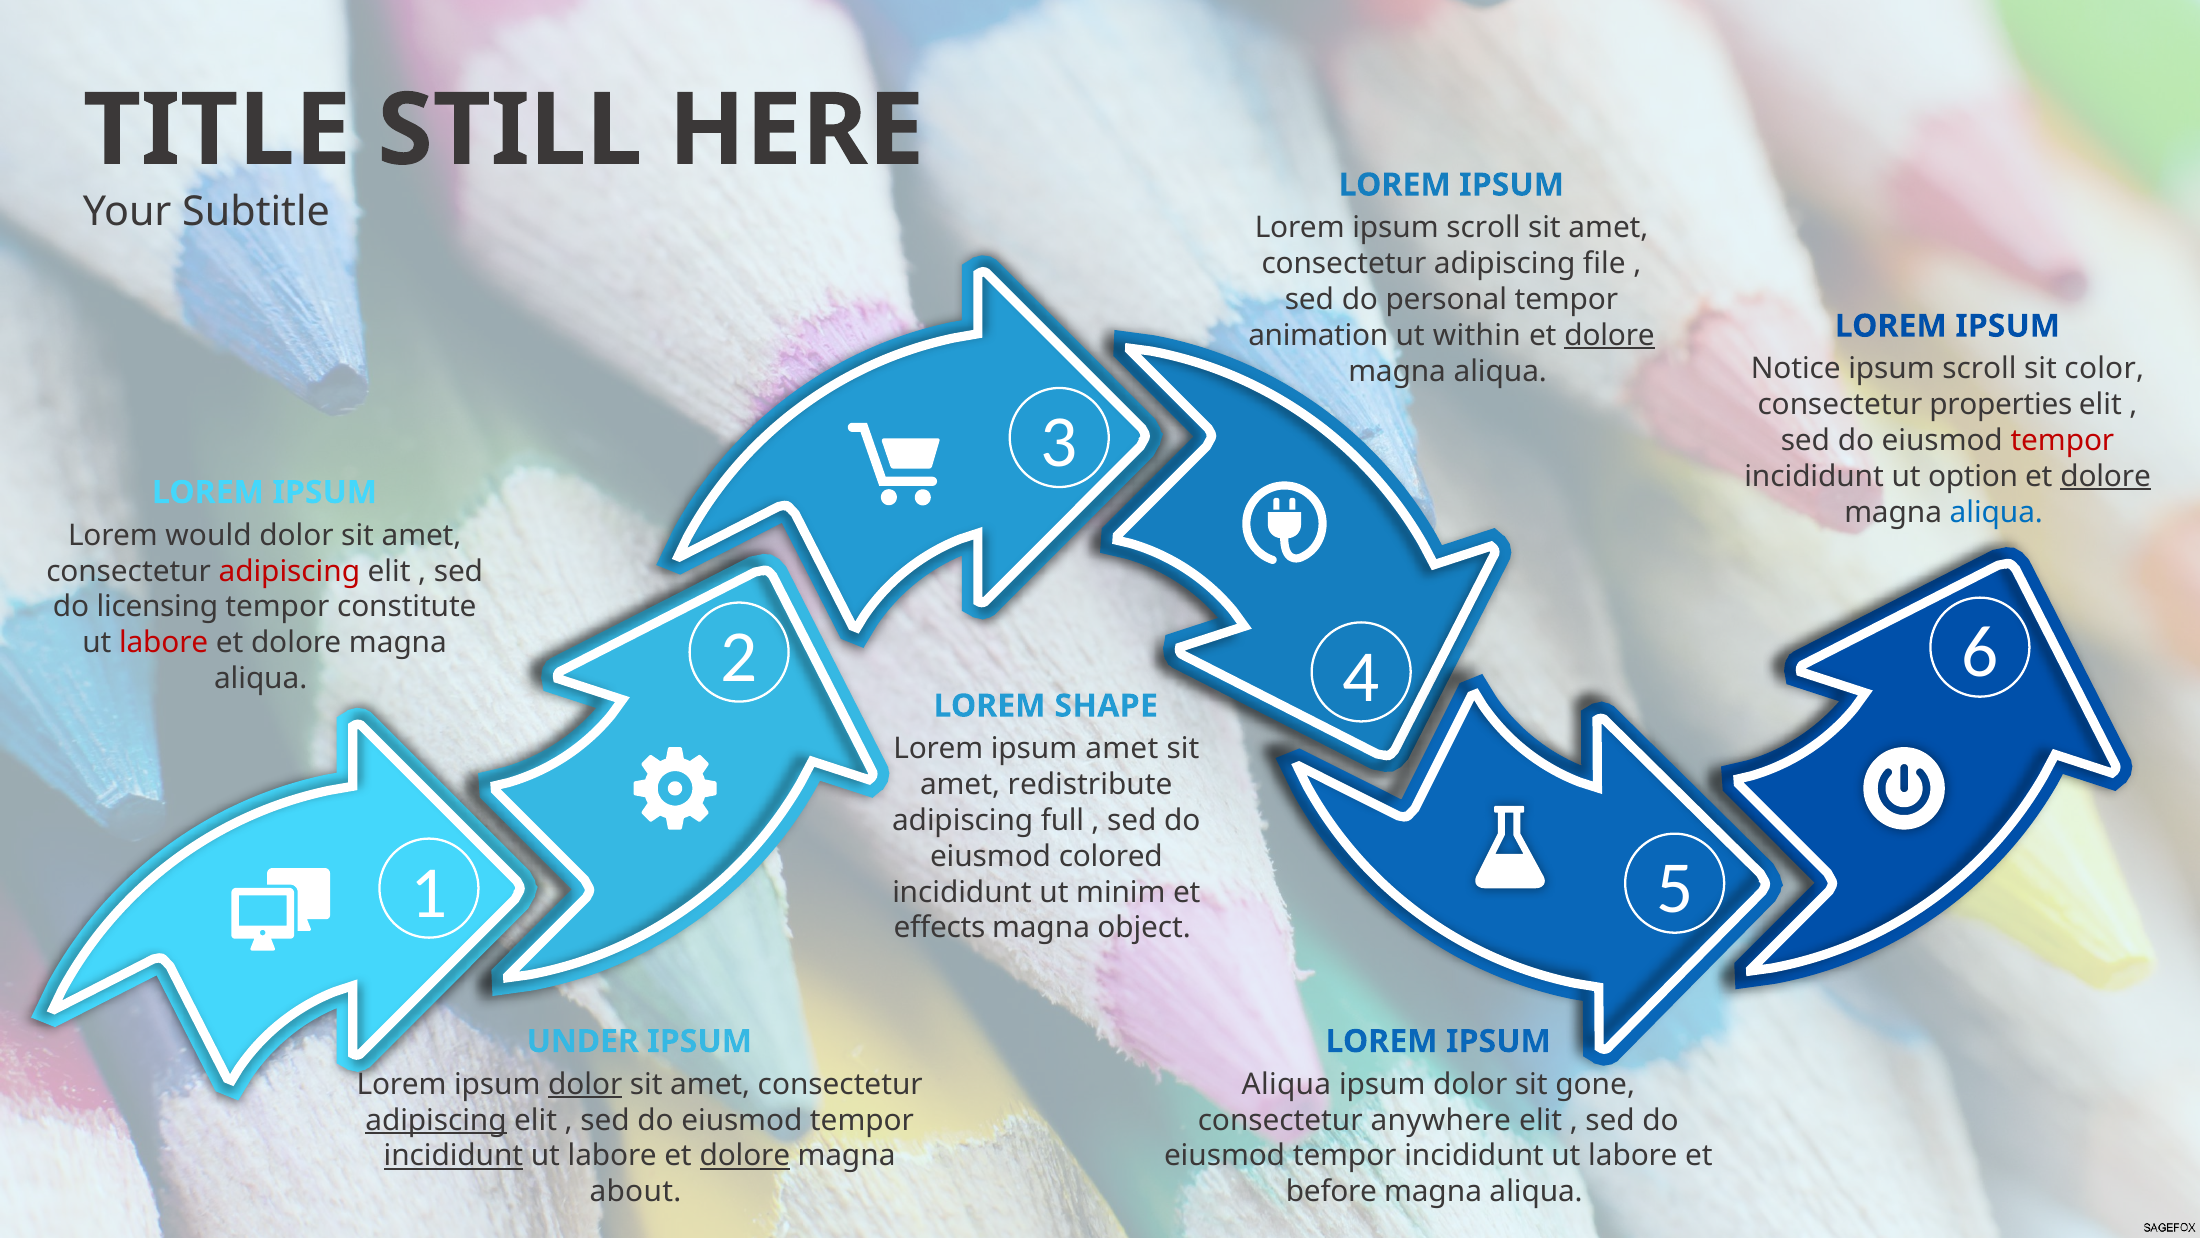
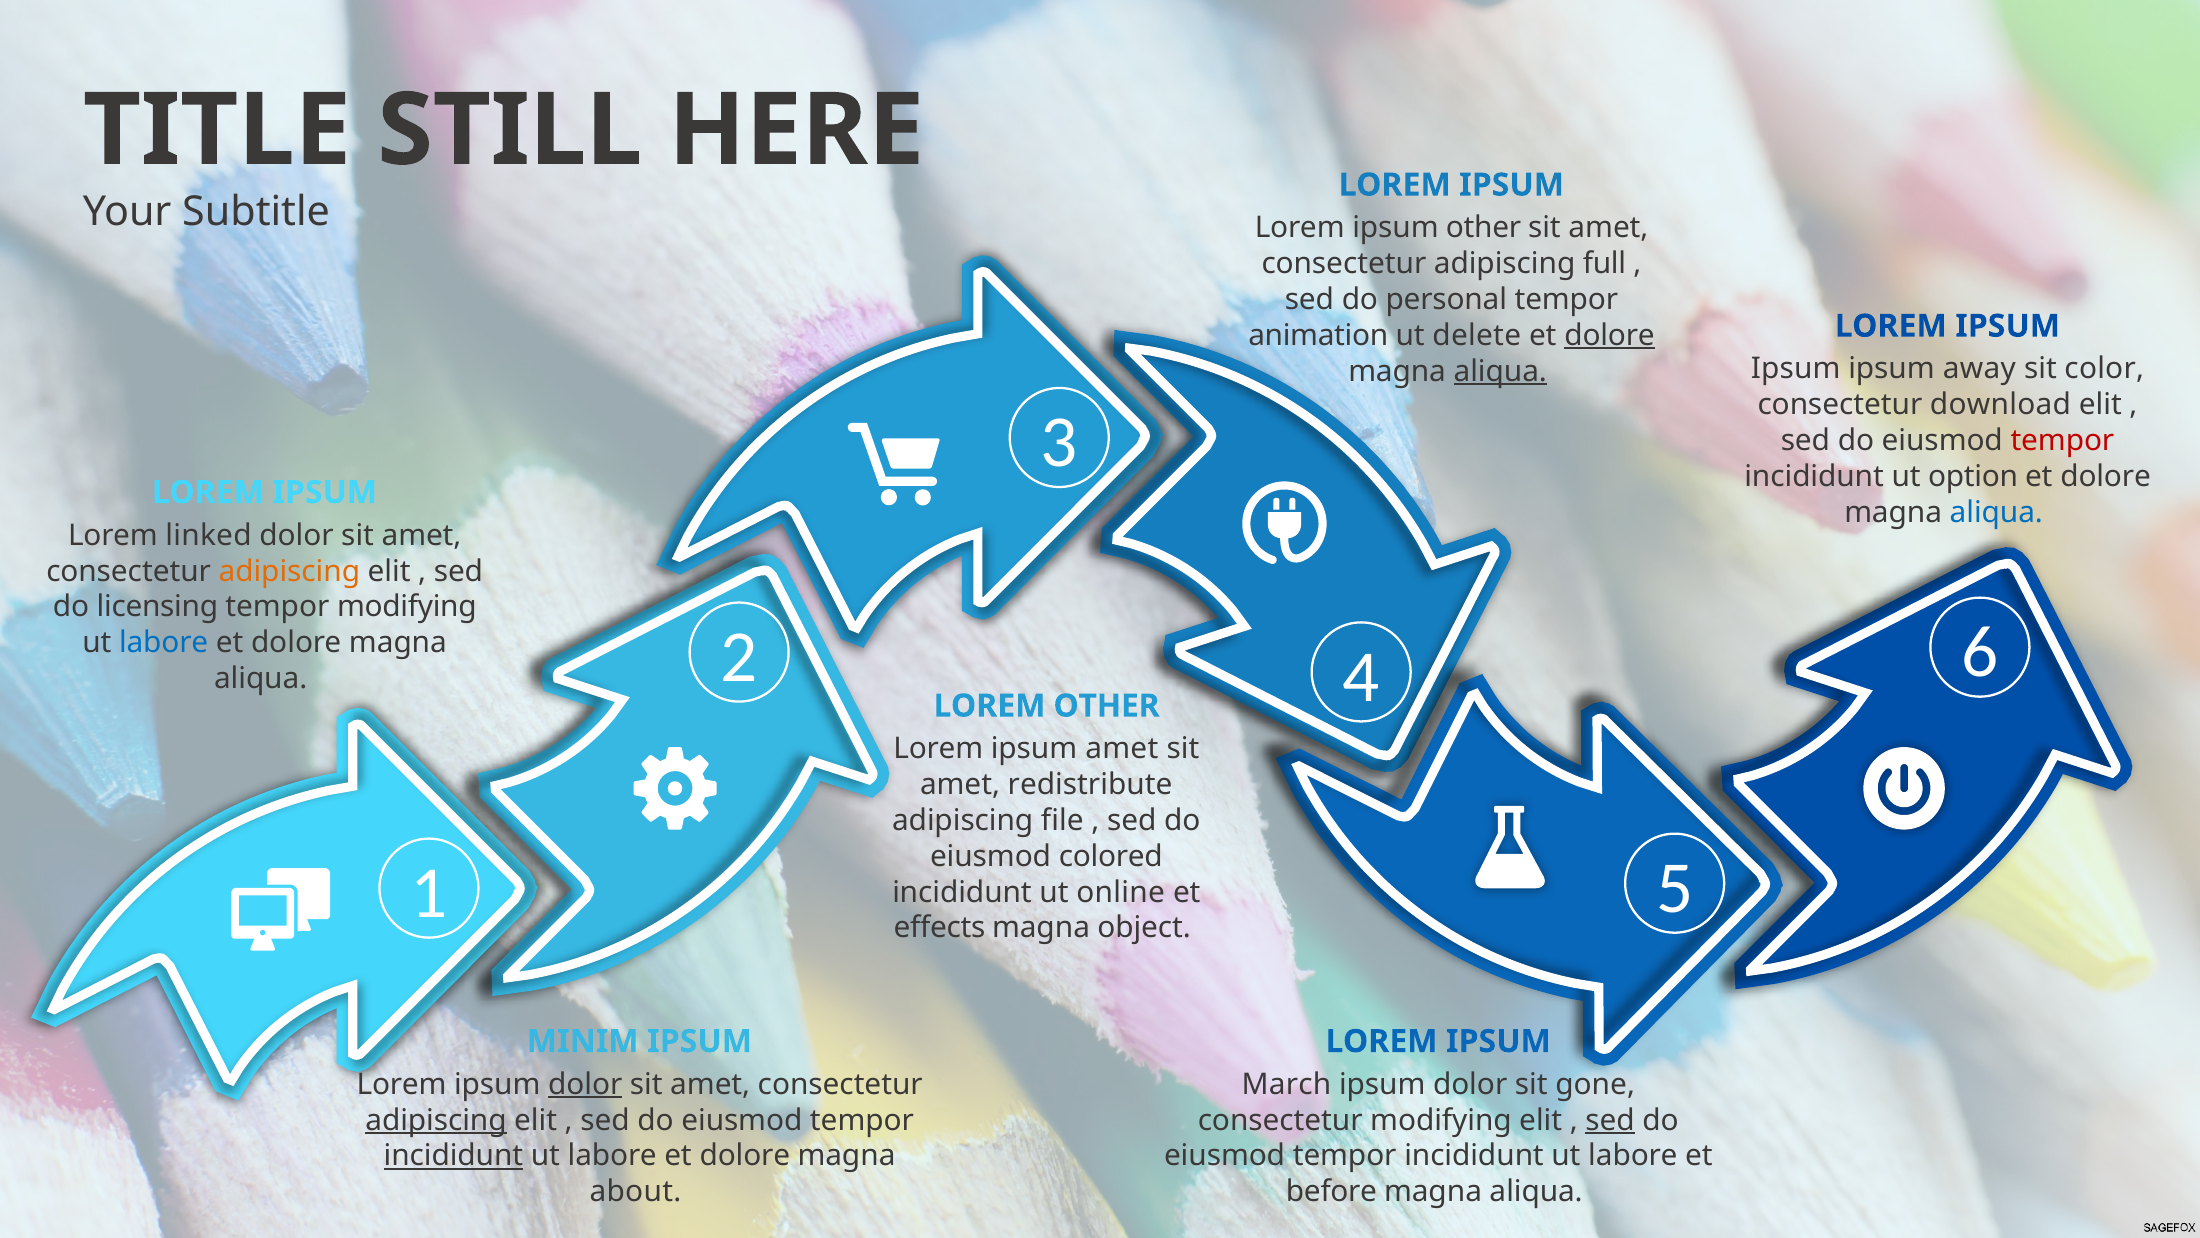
Lorem ipsum scroll: scroll -> other (1484, 228)
file: file -> full (1604, 264)
within: within -> delete (1477, 335)
Notice: Notice -> Ipsum (1796, 369)
scroll: scroll -> away (1979, 369)
aliqua underline: none -> present (1500, 371)
properties: properties -> download (2000, 405)
dolore underline: present -> none (2106, 476)
would: would -> linked (209, 535)
adipiscing colour: red -> orange (289, 571)
tempor constitute: constitute -> modifying (407, 607)
labore colour: red -> blue (164, 643)
LOREM SHAPE: SHAPE -> OTHER (1107, 706)
full: full -> file (1062, 820)
minim: minim -> online (1121, 892)
UNDER: UNDER -> MINIM (583, 1041)
Aliqua: Aliqua -> March (1286, 1084)
consectetur anywhere: anywhere -> modifying (1441, 1120)
sed underline: none -> present (1610, 1120)
dolore underline: present -> none (745, 1156)
